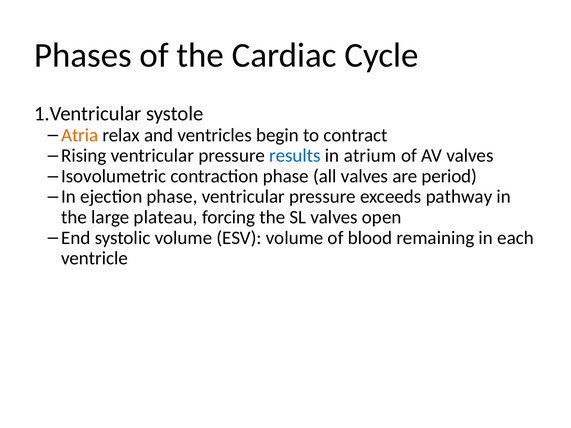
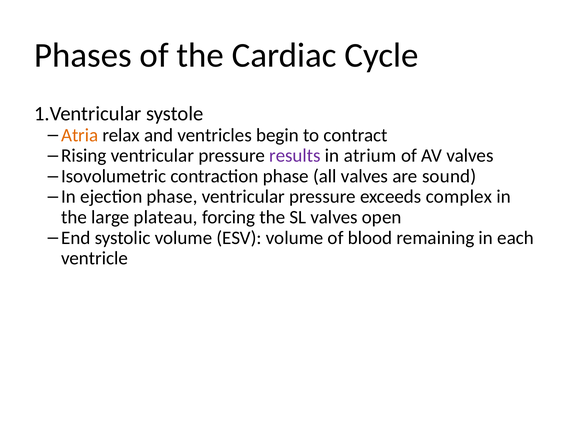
results colour: blue -> purple (295, 156)
period: period -> sound (449, 176)
pathway: pathway -> complex (459, 197)
